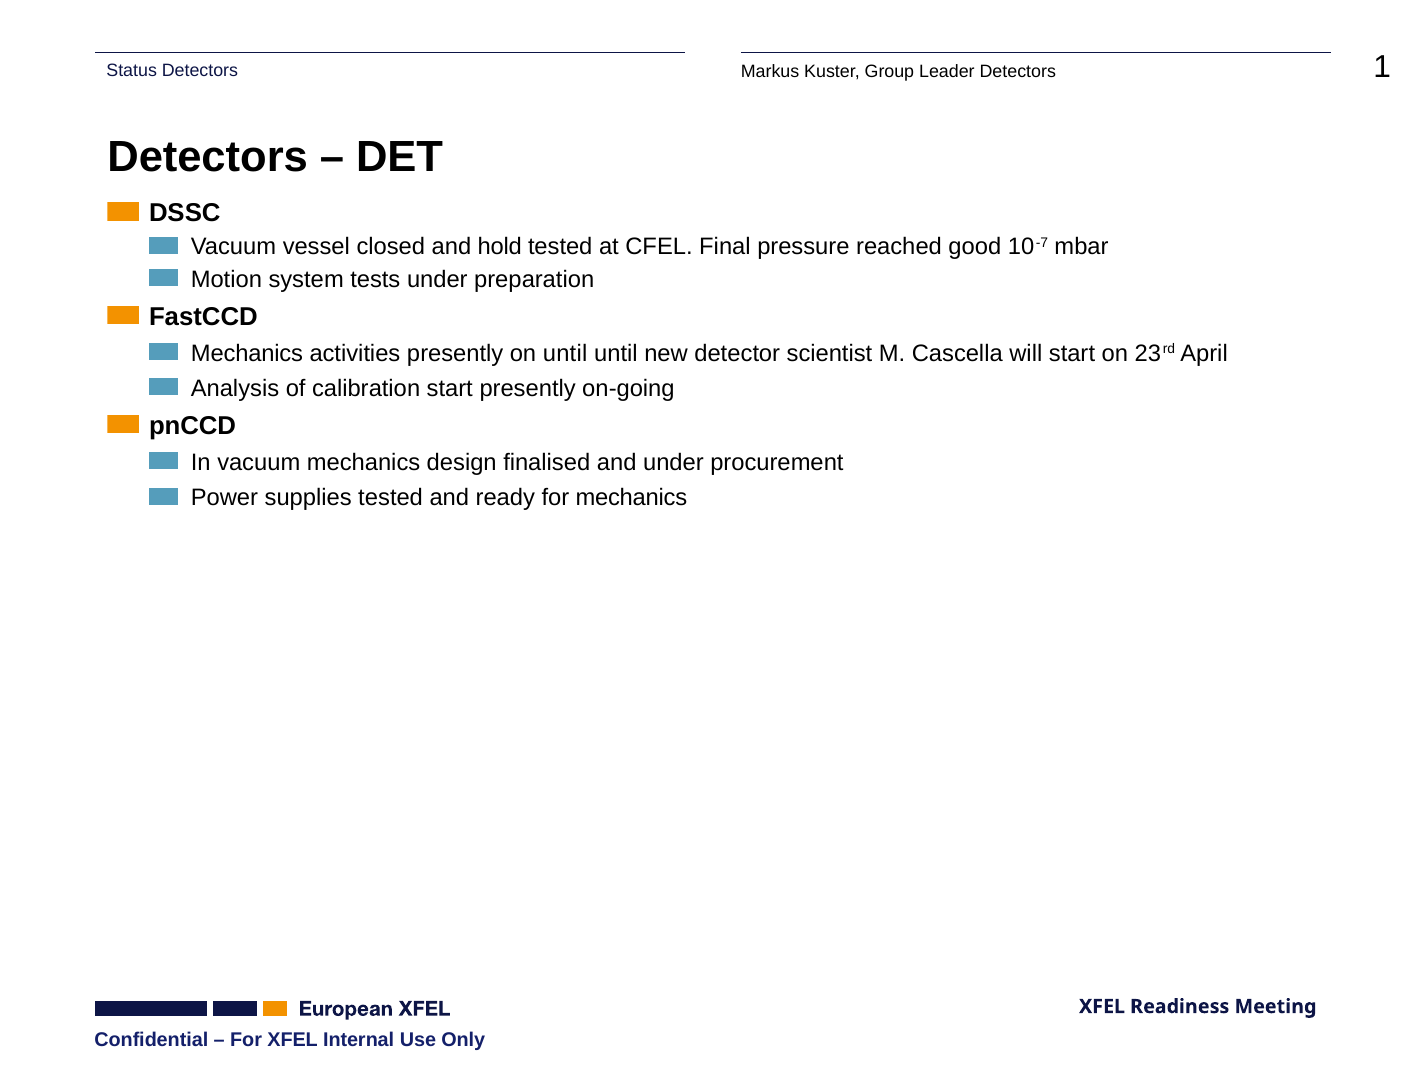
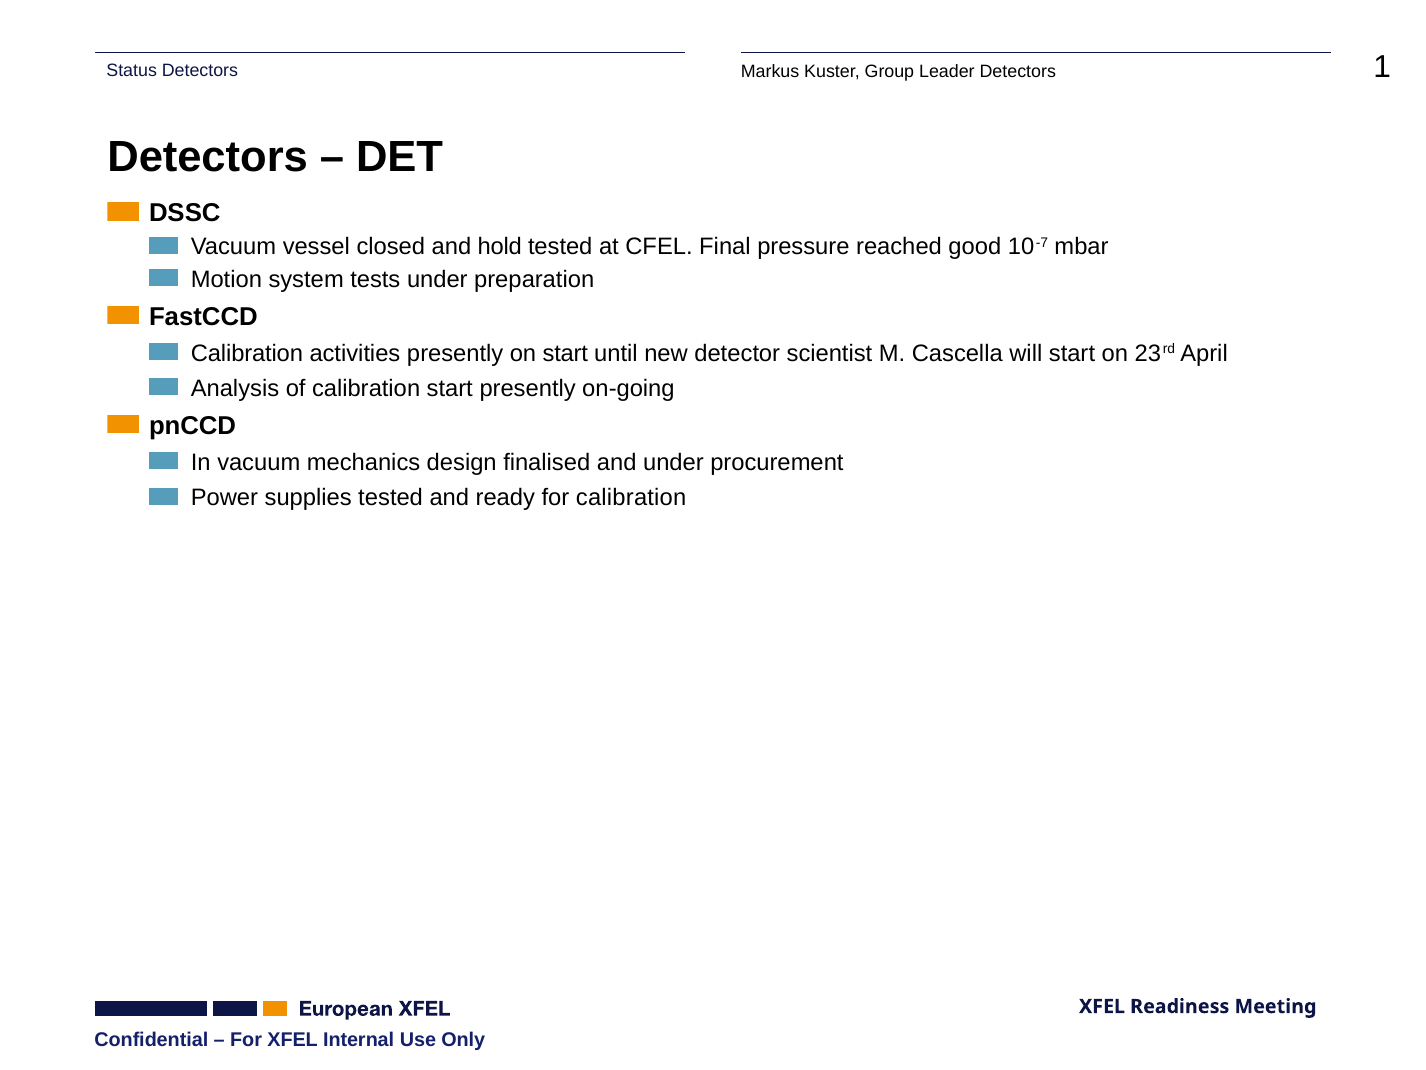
Mechanics: Mechanics -> Calibration (247, 353)
on until: until -> start (565, 353)
for mechanics: mechanics -> calibration (631, 498)
